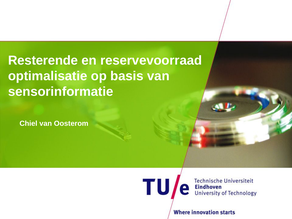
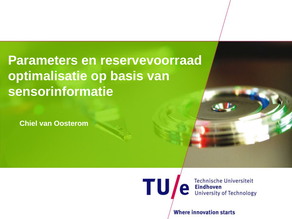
Resterende: Resterende -> Parameters (43, 60)
